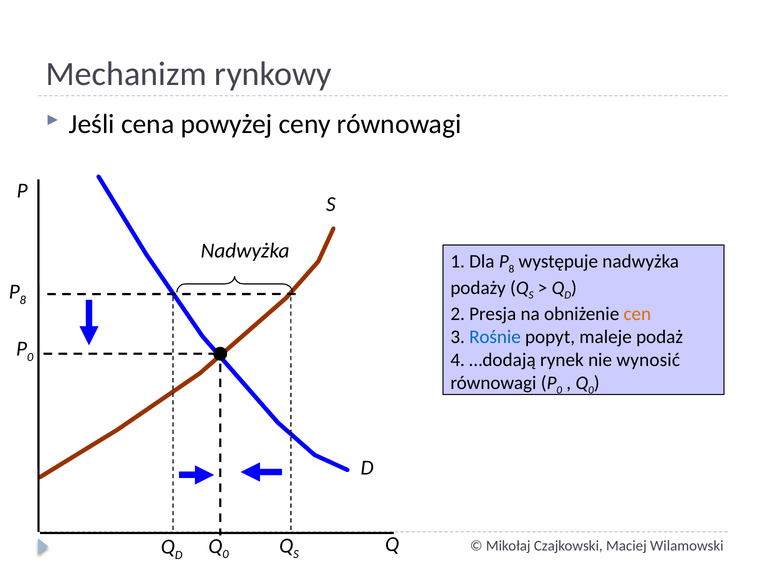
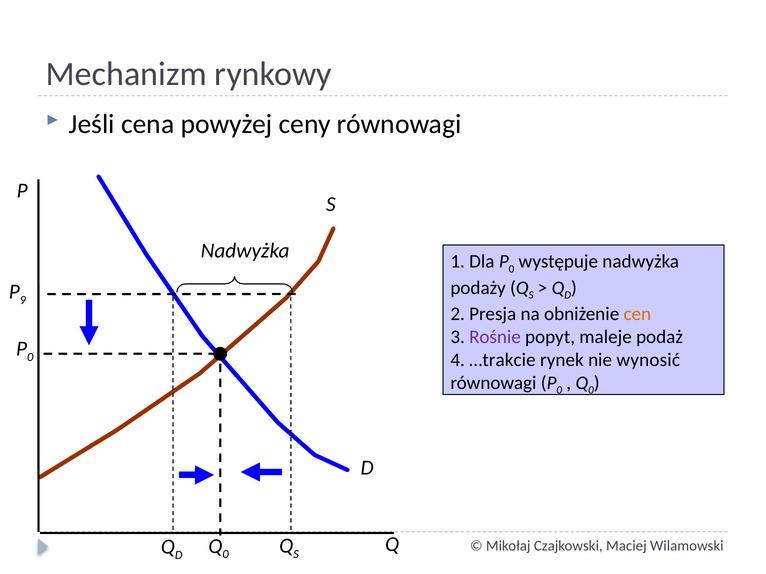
Dla P 8: 8 -> 0 (512, 269)
8: 8 -> 9 (23, 300)
Rośnie colour: blue -> purple (495, 337)
…dodają: …dodają -> …trakcie (502, 360)
